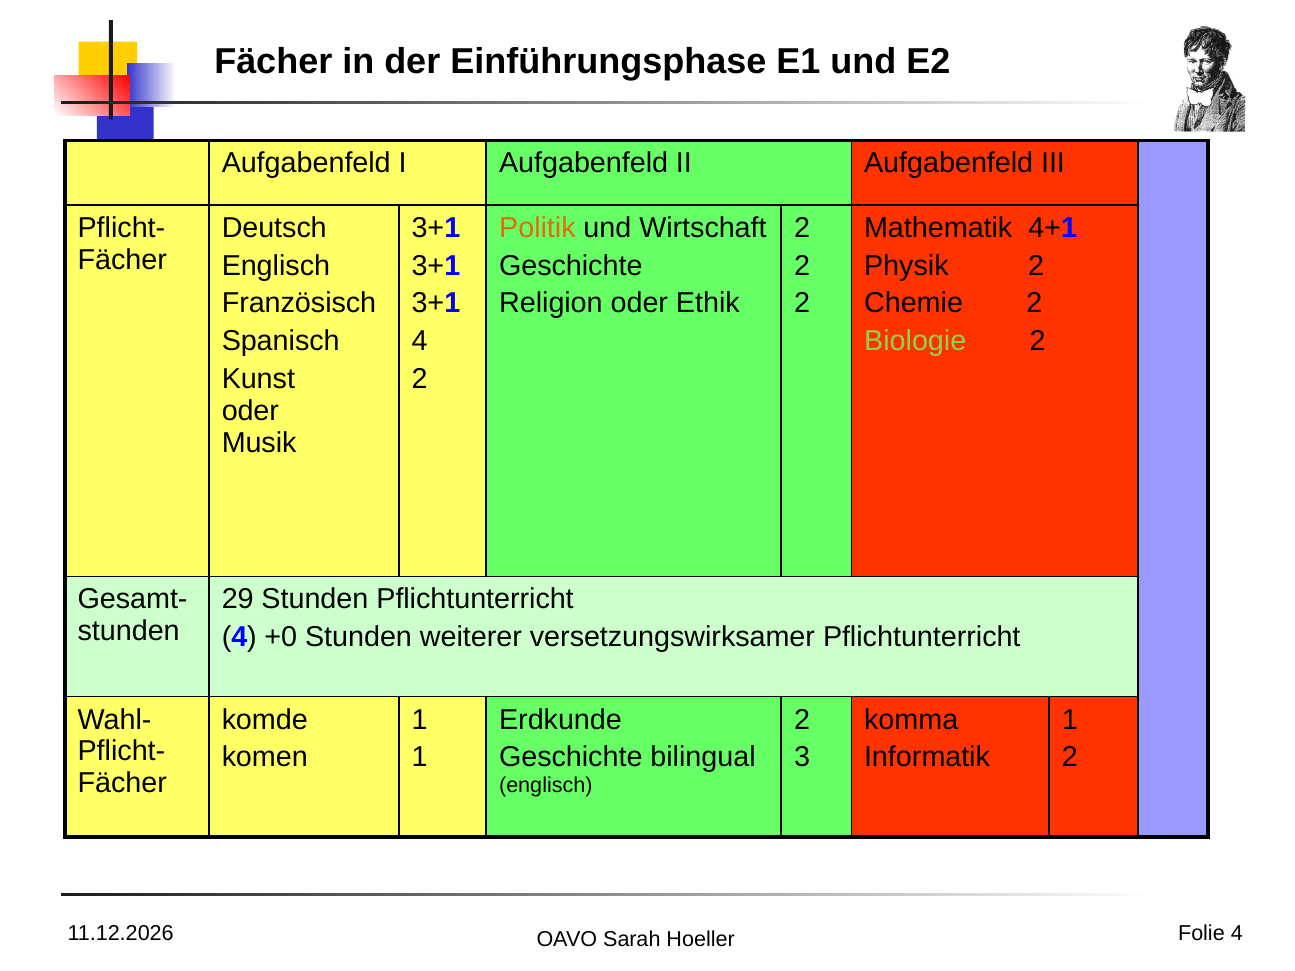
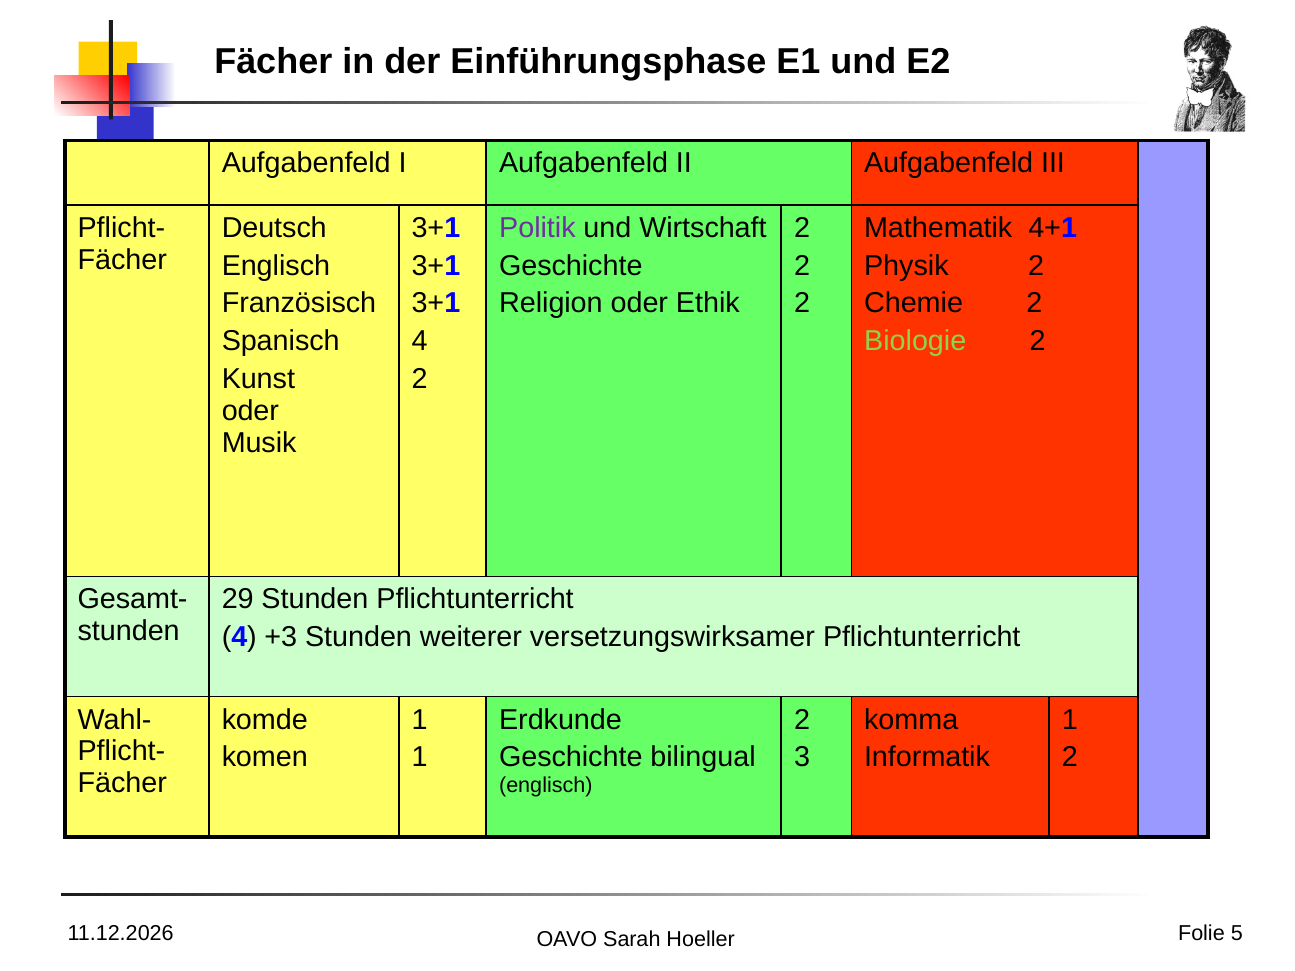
Politik colour: orange -> purple (537, 228)
+0: +0 -> +3 (281, 637)
Folie 4: 4 -> 5 (1237, 933)
